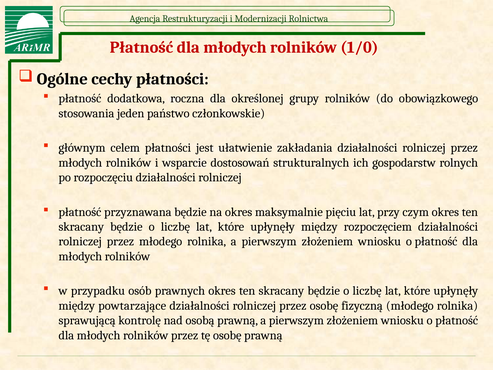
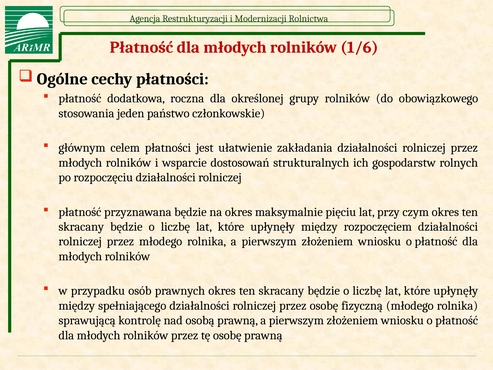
1/0: 1/0 -> 1/6 (359, 47)
powtarzające: powtarzające -> spełniającego (132, 306)
